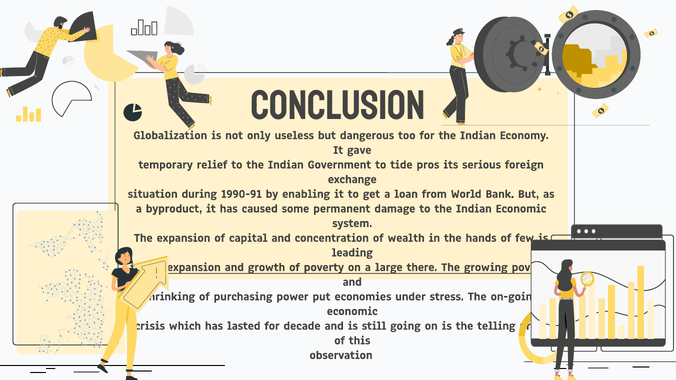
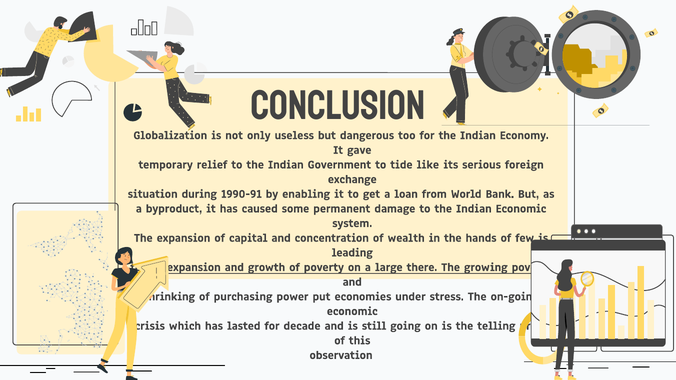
pros: pros -> like (428, 165)
